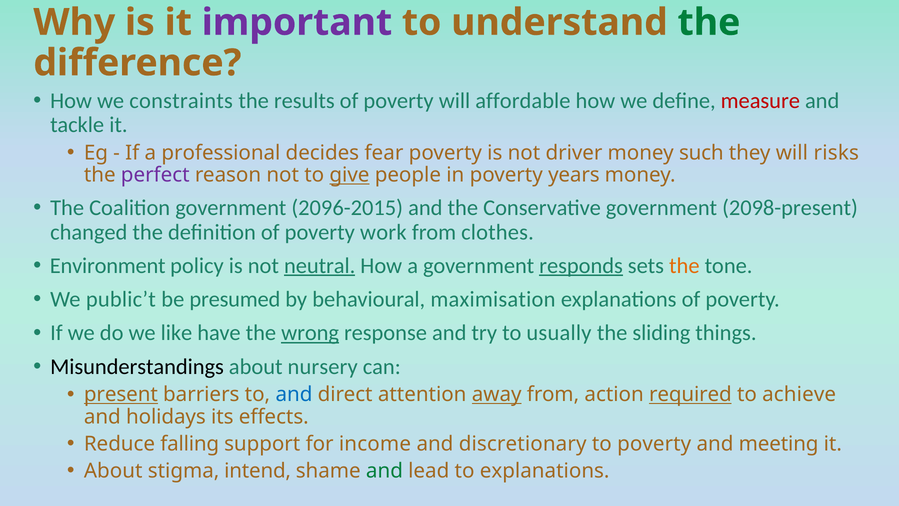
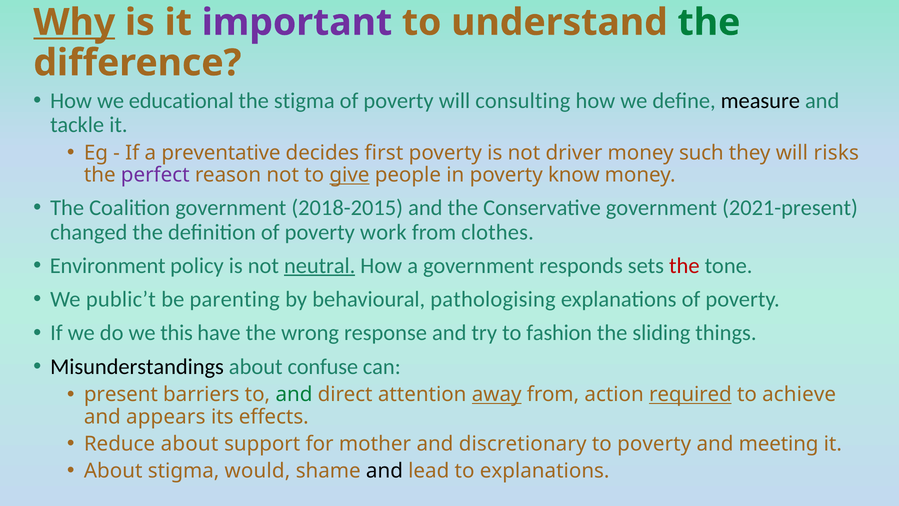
Why underline: none -> present (74, 22)
constraints: constraints -> educational (181, 101)
the results: results -> stigma (304, 101)
affordable: affordable -> consulting (523, 101)
measure colour: red -> black (760, 101)
professional: professional -> preventative (221, 153)
fear: fear -> first (384, 153)
years: years -> know (574, 175)
2096-2015: 2096-2015 -> 2018-2015 (347, 208)
2098-present: 2098-present -> 2021-present (790, 208)
responds underline: present -> none (581, 266)
the colour: orange -> red (684, 266)
presumed: presumed -> parenting (235, 299)
maximisation: maximisation -> pathologising (493, 299)
like: like -> this (177, 333)
wrong underline: present -> none (310, 333)
usually: usually -> fashion (559, 333)
nursery: nursery -> confuse (323, 366)
present underline: present -> none (121, 394)
and colour: blue -> green (294, 394)
holidays: holidays -> appears (166, 417)
Reduce falling: falling -> about (189, 444)
income: income -> mother (375, 444)
intend: intend -> would (257, 470)
and colour: green -> black (384, 470)
